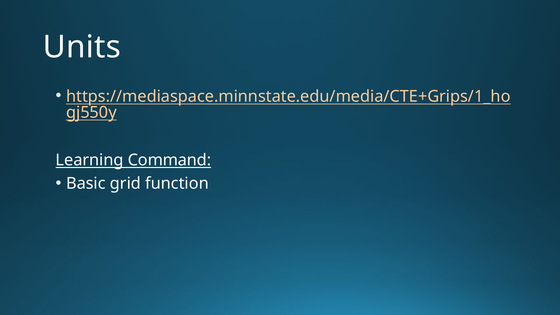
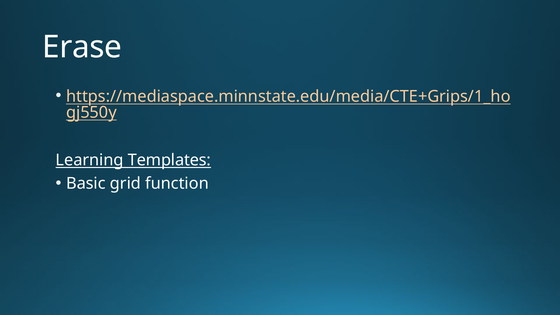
Units: Units -> Erase (82, 47)
Command: Command -> Templates (169, 160)
